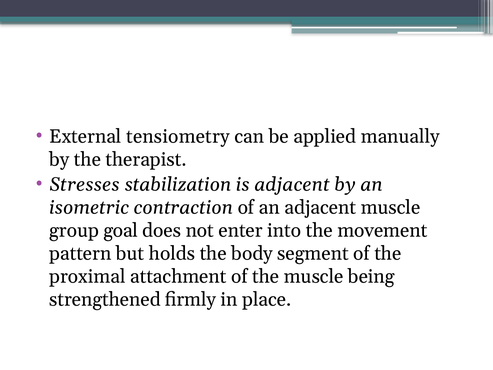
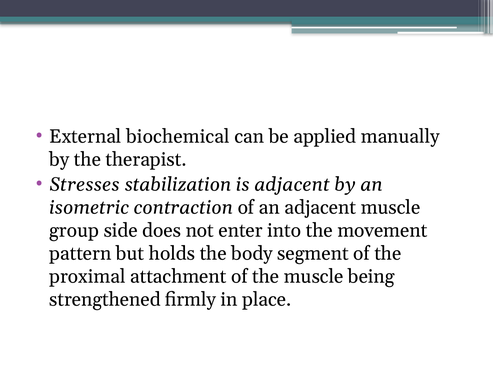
tensiometry: tensiometry -> biochemical (178, 137)
goal: goal -> side (121, 230)
